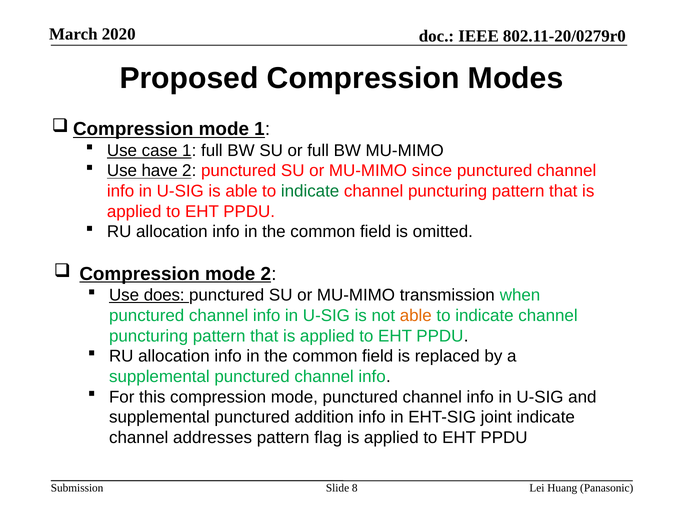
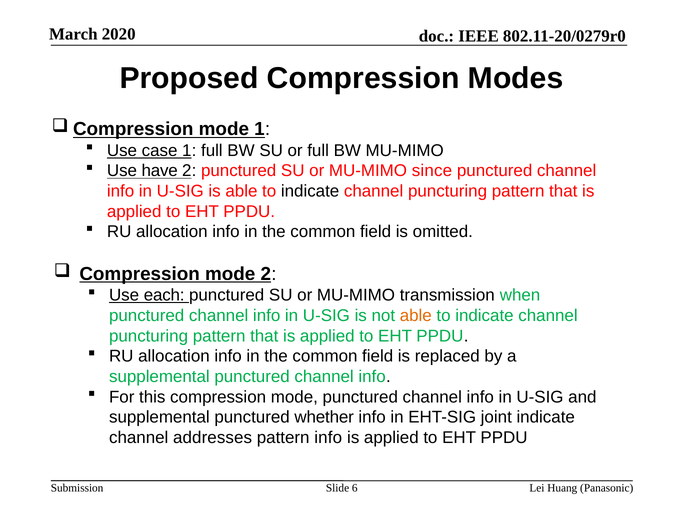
indicate colour: green -> black (310, 191)
does: does -> each (164, 295)
addition: addition -> whether (324, 417)
pattern flag: flag -> info (328, 437)
8: 8 -> 6 (355, 488)
